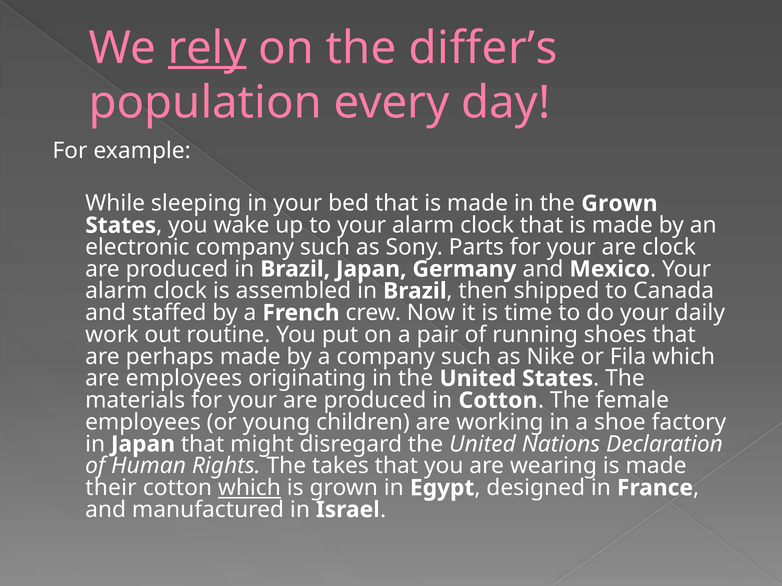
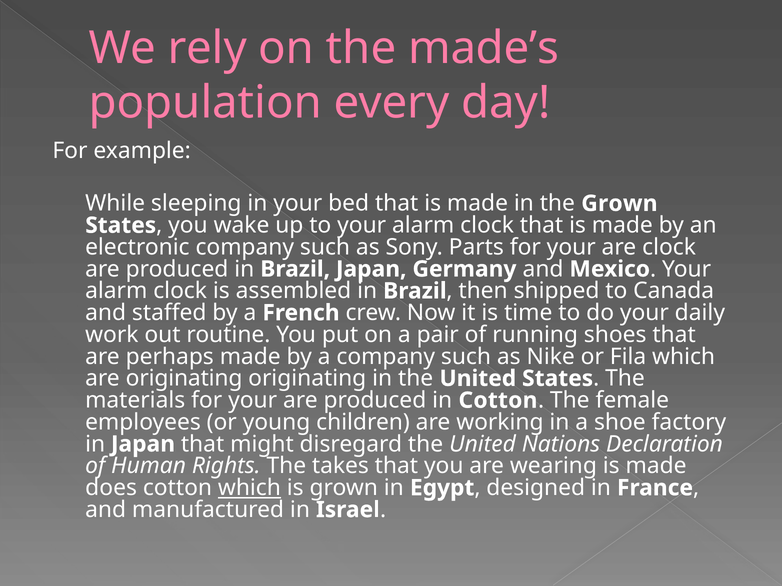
rely underline: present -> none (207, 48)
differ’s: differ’s -> made’s (484, 48)
are employees: employees -> originating (184, 379)
their: their -> does (111, 488)
